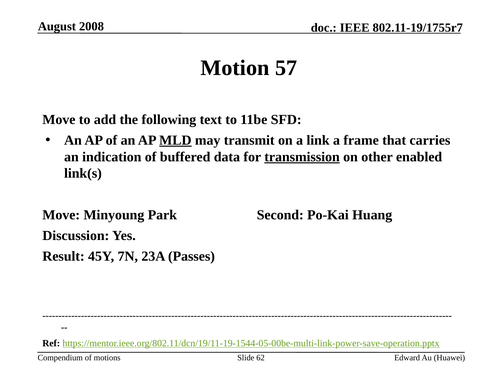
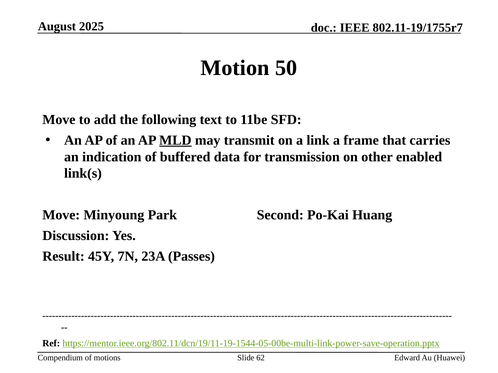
2008: 2008 -> 2025 (91, 26)
57: 57 -> 50 (286, 68)
transmission underline: present -> none (302, 157)
